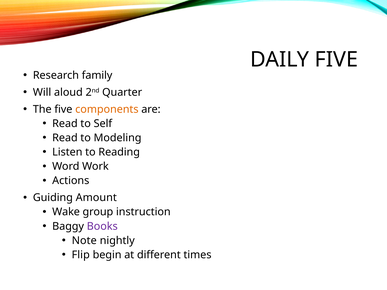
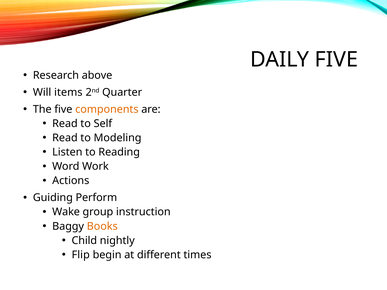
family: family -> above (97, 75)
aloud: aloud -> items (68, 92)
Amount: Amount -> Perform (96, 198)
Books colour: purple -> orange (102, 226)
Note: Note -> Child (84, 241)
